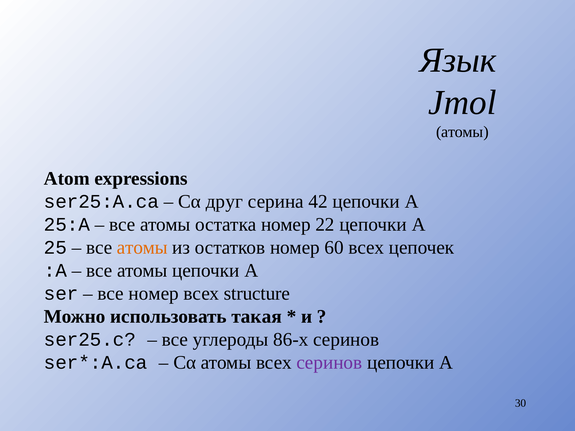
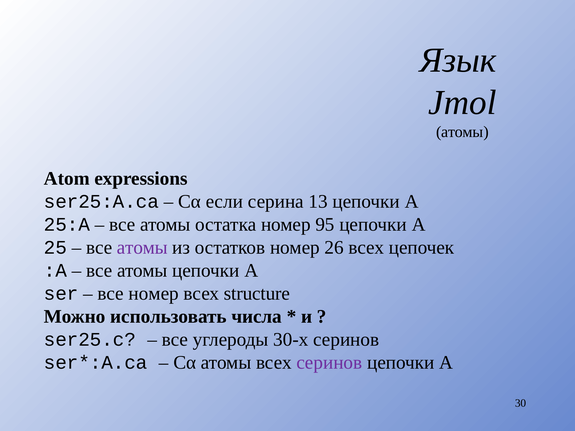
друг: друг -> если (224, 202)
42: 42 -> 13 (318, 202)
22: 22 -> 95 (325, 225)
атомы colour: orange -> purple (142, 248)
60: 60 -> 26 (334, 248)
такая: такая -> числа (257, 317)
86-х: 86-х -> 30-х (291, 340)
